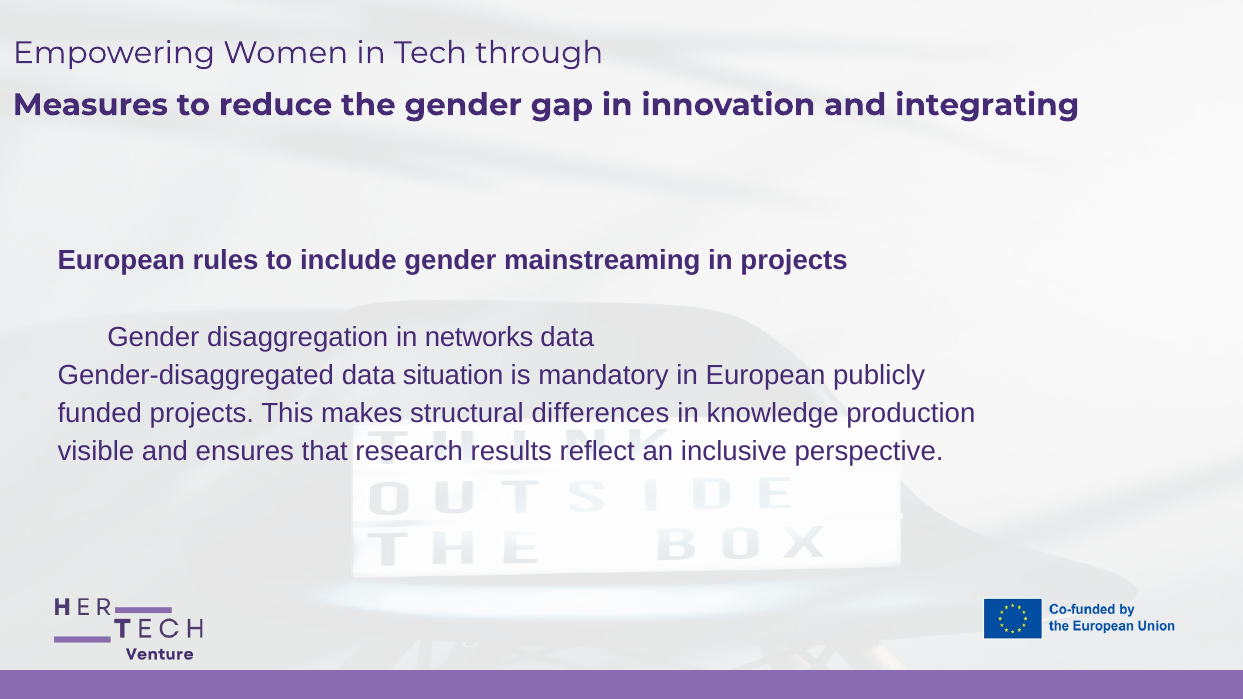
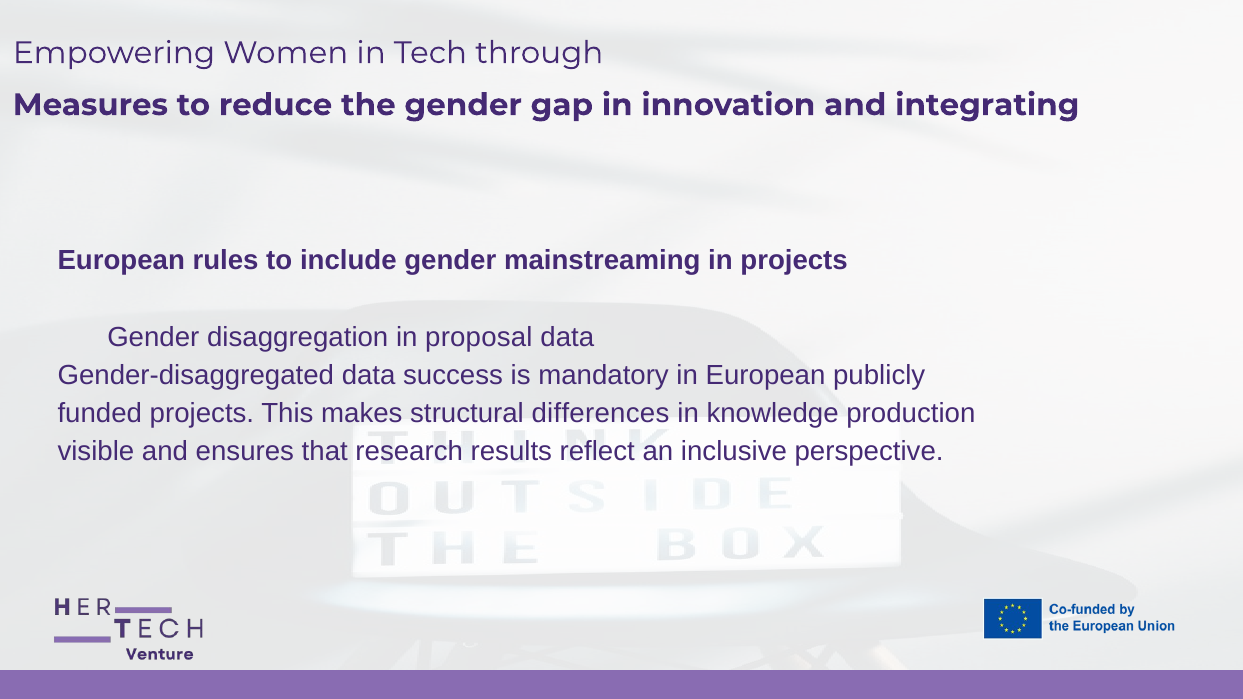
networks: networks -> proposal (479, 337)
situation: situation -> success (453, 375)
